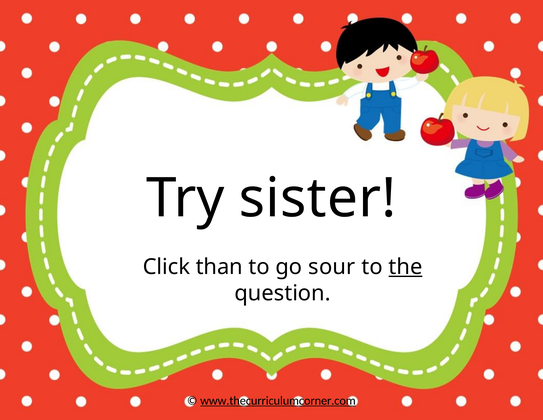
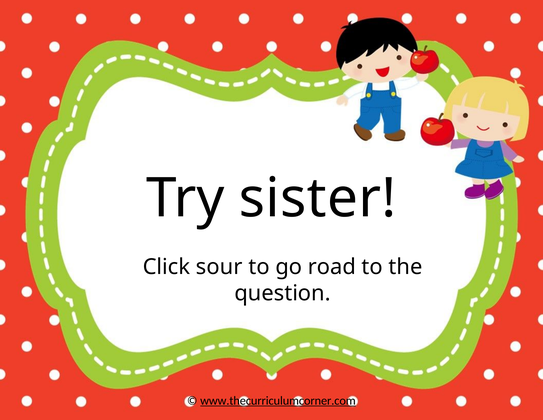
than: than -> sour (219, 267)
sour: sour -> road (332, 267)
the underline: present -> none (406, 267)
